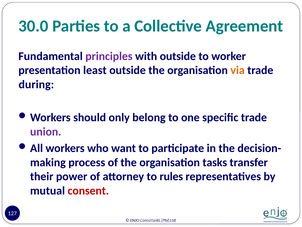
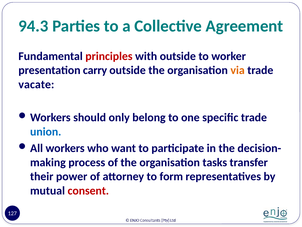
30.0: 30.0 -> 94.3 (33, 26)
principles colour: purple -> red (109, 56)
least: least -> carry (95, 70)
during: during -> vacate (36, 84)
union colour: purple -> blue (46, 131)
rules: rules -> form (171, 176)
